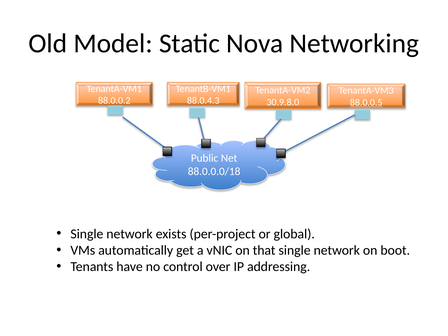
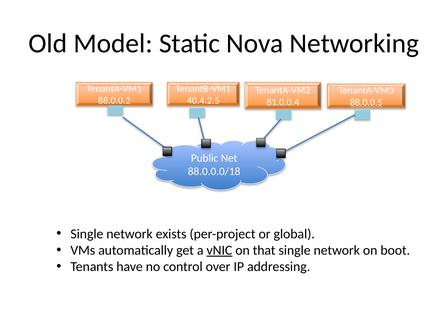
88.0.4.3: 88.0.4.3 -> 40.4.2.5 (203, 101)
30.9.8.0: 30.9.8.0 -> 81.0.0.4 (283, 102)
vNIC underline: none -> present (219, 250)
